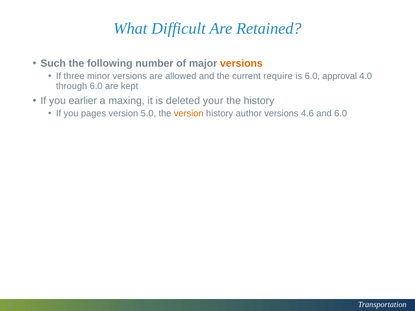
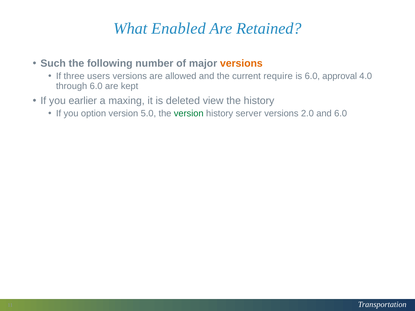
Difficult: Difficult -> Enabled (179, 28)
minor: minor -> users (99, 76)
your: your -> view (213, 101)
pages: pages -> option (94, 114)
version colour: orange -> green (189, 114)
author: author -> server (249, 114)
4.6: 4.6 -> 2.0 (307, 114)
